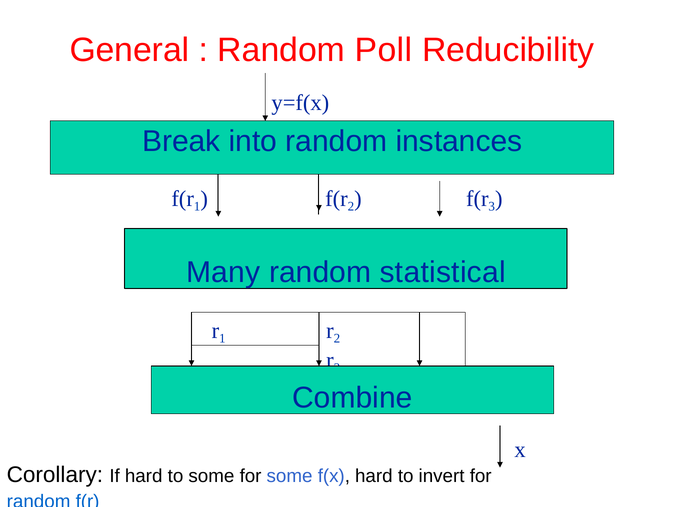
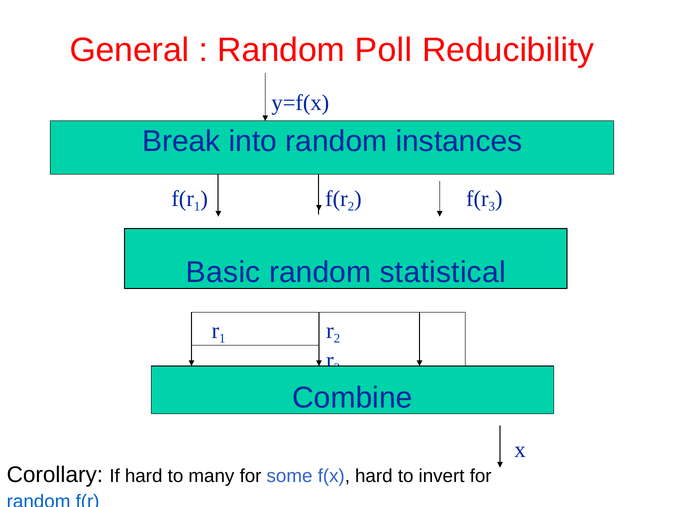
Many: Many -> Basic (223, 273)
to some: some -> many (211, 476)
